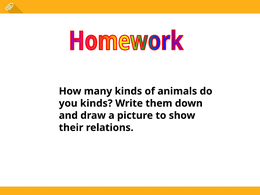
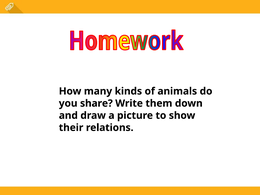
you kinds: kinds -> share (96, 103)
